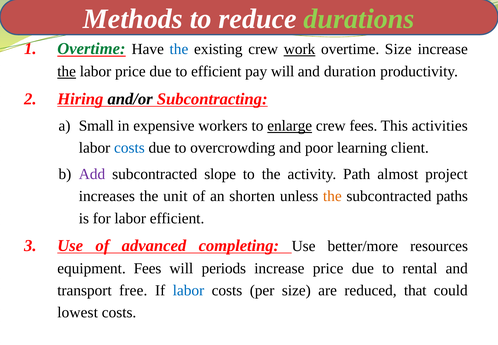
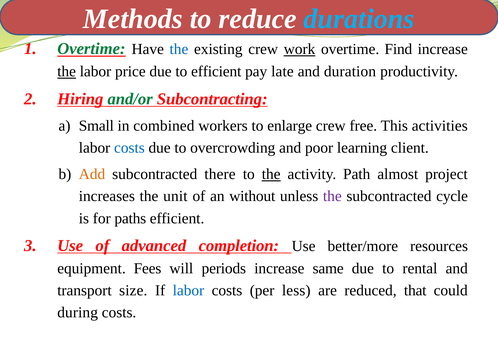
durations colour: light green -> light blue (359, 19)
overtime Size: Size -> Find (398, 49)
pay will: will -> late (282, 72)
and/or colour: black -> green (130, 99)
expensive: expensive -> combined (164, 126)
enlarge underline: present -> none (290, 126)
crew fees: fees -> free (363, 126)
Add colour: purple -> orange (92, 174)
slope: slope -> there (220, 174)
the underline: none -> present (271, 174)
shorten: shorten -> without (252, 196)
the colour: orange -> purple (332, 196)
paths: paths -> cycle (452, 196)
for labor: labor -> paths (130, 218)
completing: completing -> completion (239, 246)
increase price: price -> same (328, 268)
free: free -> size (133, 290)
per size: size -> less (296, 290)
lowest: lowest -> during (78, 312)
